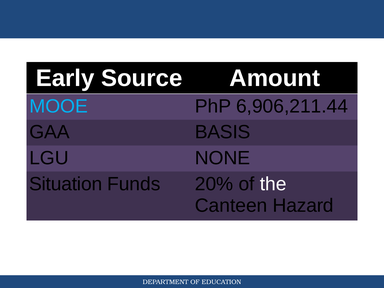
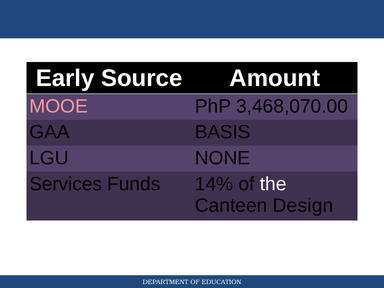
MOOE colour: light blue -> pink (59, 106)
6,906,211.44: 6,906,211.44 -> 3,468,070.00 (292, 106)
Situation: Situation -> Services (66, 184)
20%: 20% -> 14% (214, 184)
Hazard: Hazard -> Design (303, 205)
